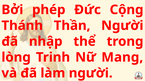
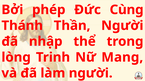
Cộng: Cộng -> Cùng (127, 10)
